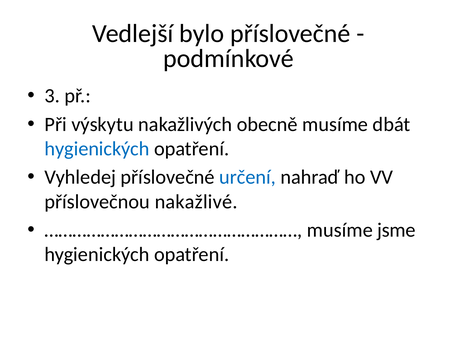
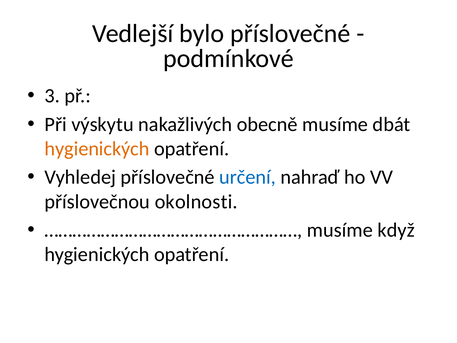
hygienických colour: blue -> orange (97, 149)
nakažlivé: nakažlivé -> okolnosti (196, 202)
jsme: jsme -> když (396, 230)
